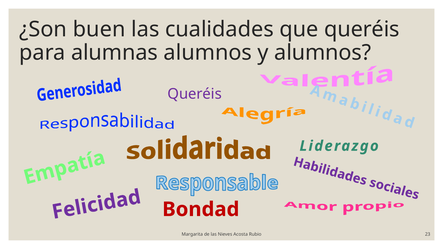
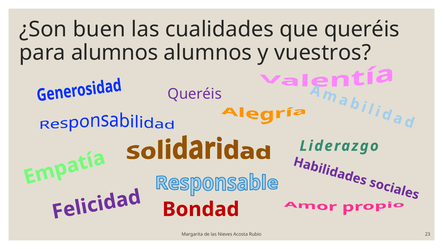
para alumnas: alumnas -> alumnos (115, 53)
y alumnos: alumnos -> vuestros (323, 53)
